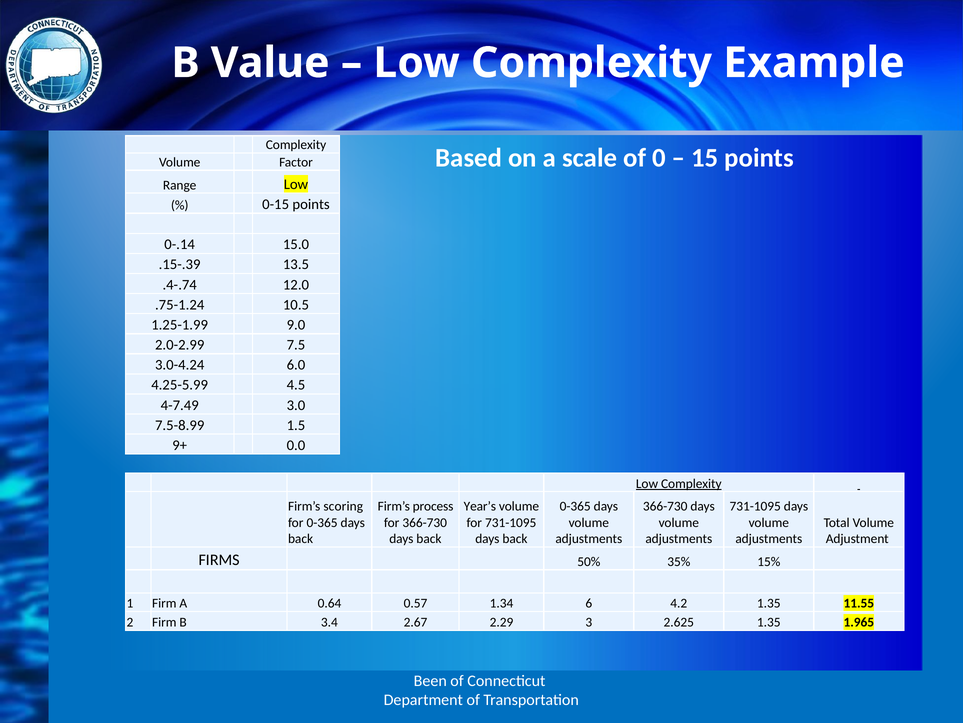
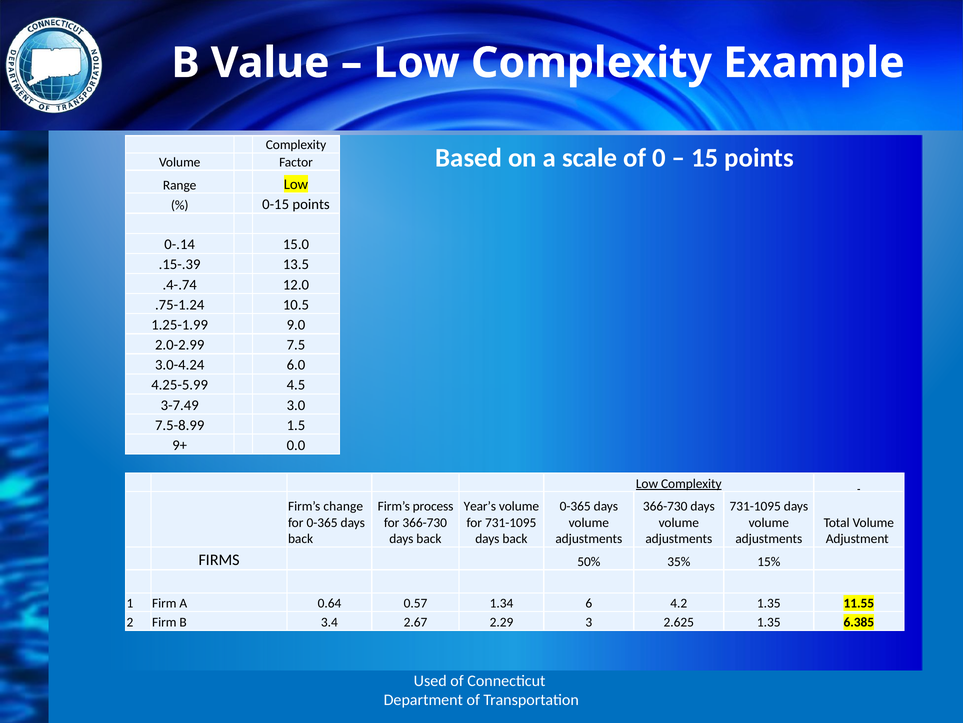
4-7.49: 4-7.49 -> 3-7.49 (180, 405)
scoring: scoring -> change (343, 506)
1.965: 1.965 -> 6.385 (859, 622)
Been: Been -> Used (430, 680)
